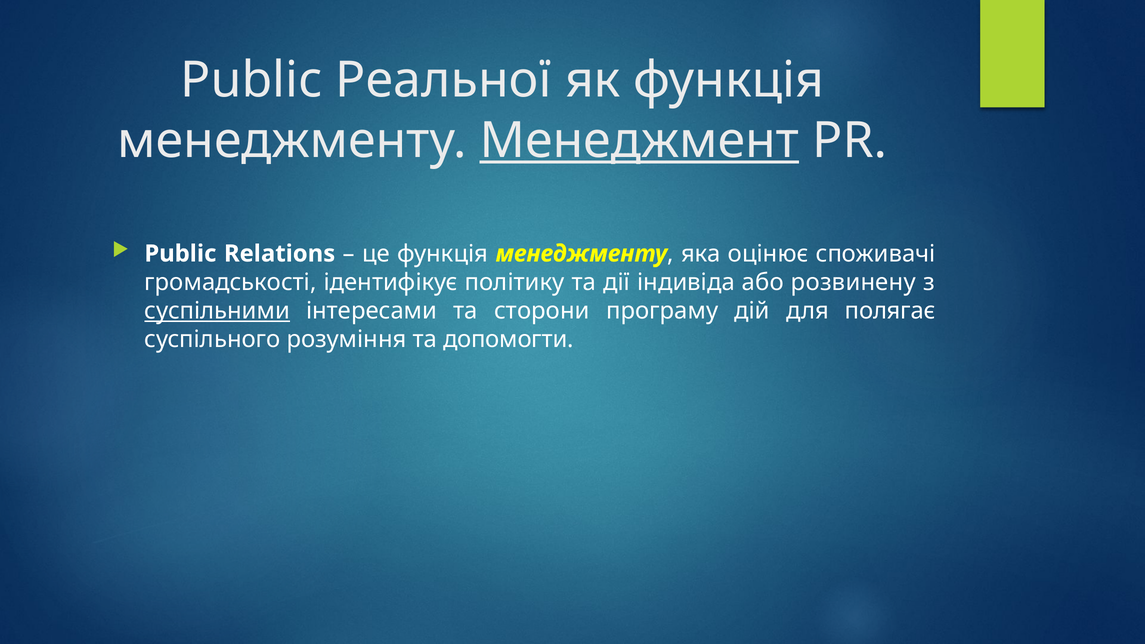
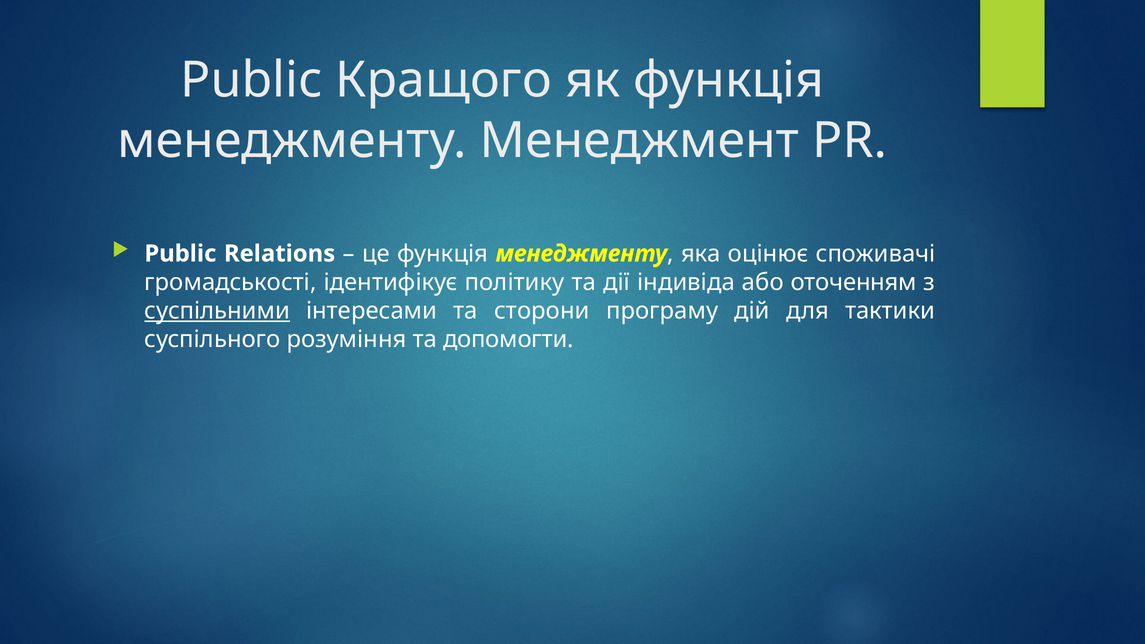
Реальної: Реальної -> Кращого (443, 80)
Менеджмент underline: present -> none (639, 141)
розвинену: розвинену -> оточенням (854, 282)
полягає: полягає -> тактики (890, 311)
